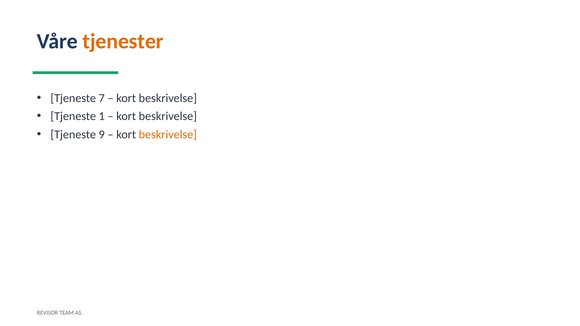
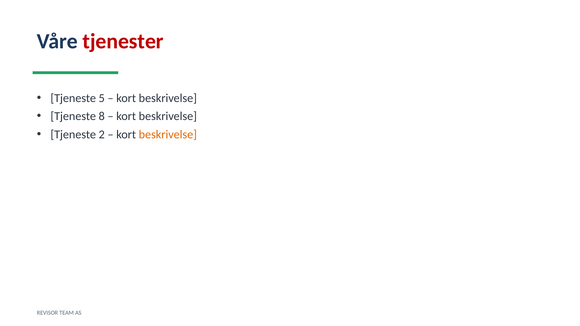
tjenester colour: orange -> red (123, 41)
7: 7 -> 5 (102, 98)
1: 1 -> 8 (102, 116)
9: 9 -> 2 (102, 135)
